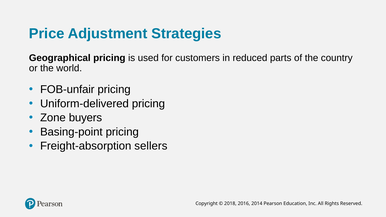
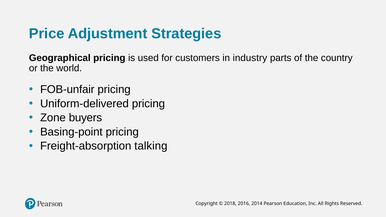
reduced: reduced -> industry (250, 58)
sellers: sellers -> talking (151, 146)
